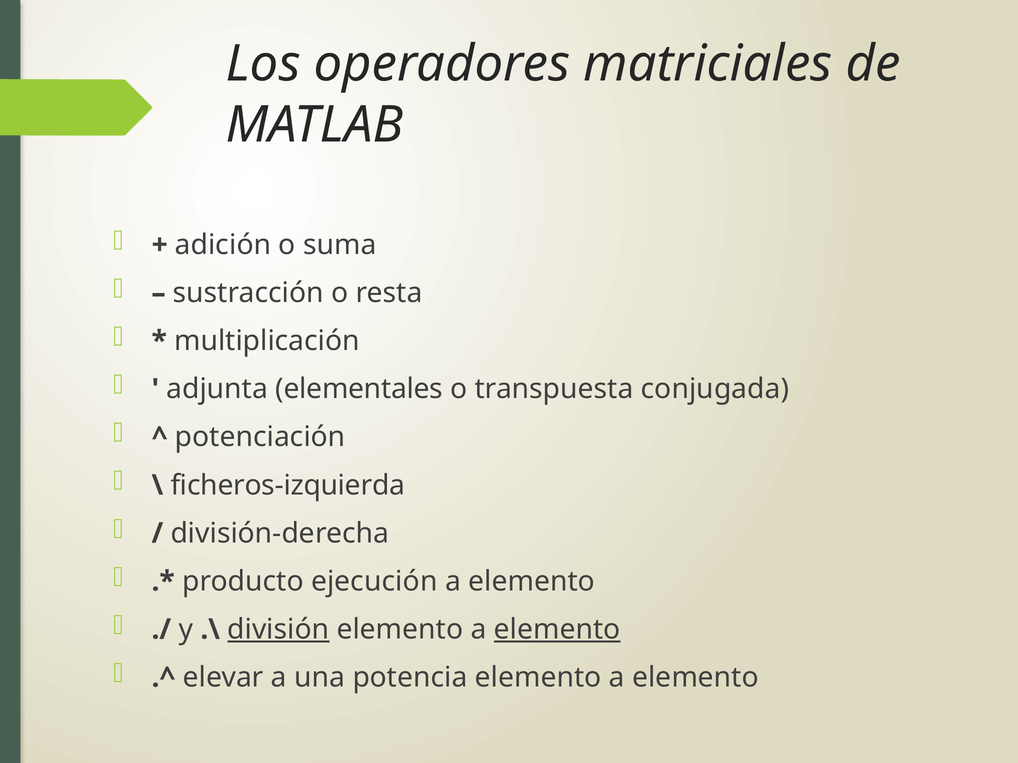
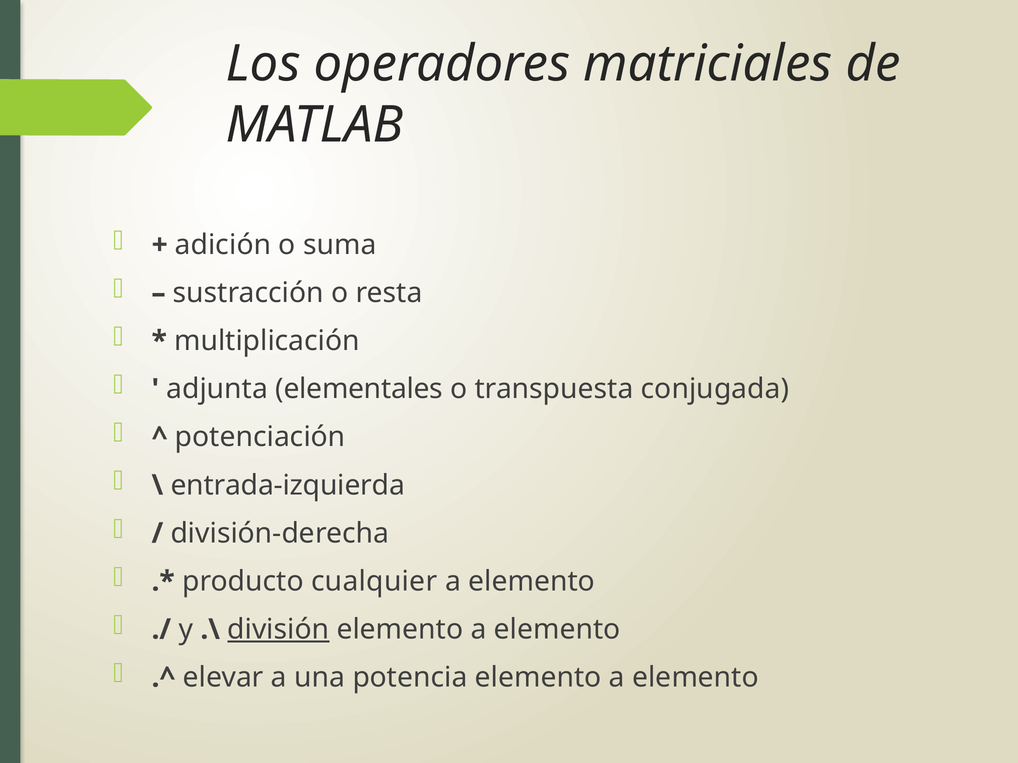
ficheros-izquierda: ficheros-izquierda -> entrada-izquierda (288, 486)
ejecución: ejecución -> cualquier (374, 582)
elemento underline: present -> none (557, 630)
